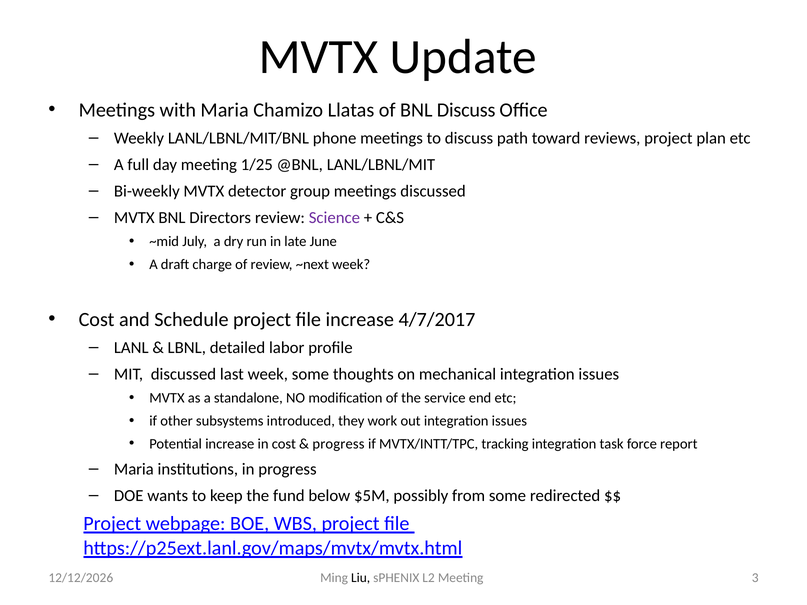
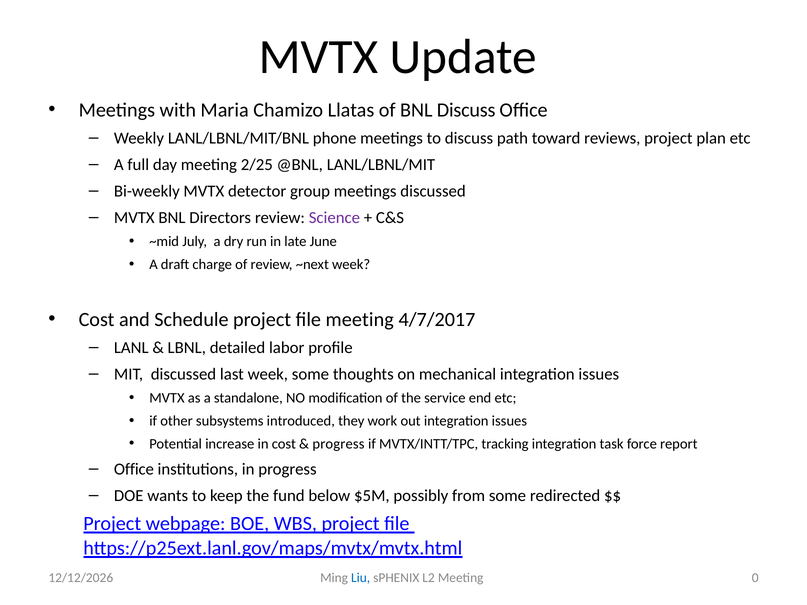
1/25: 1/25 -> 2/25 (257, 165)
file increase: increase -> meeting (360, 319)
Maria: Maria -> Office (134, 469)
Liu colour: black -> blue (361, 578)
3: 3 -> 0 (755, 578)
